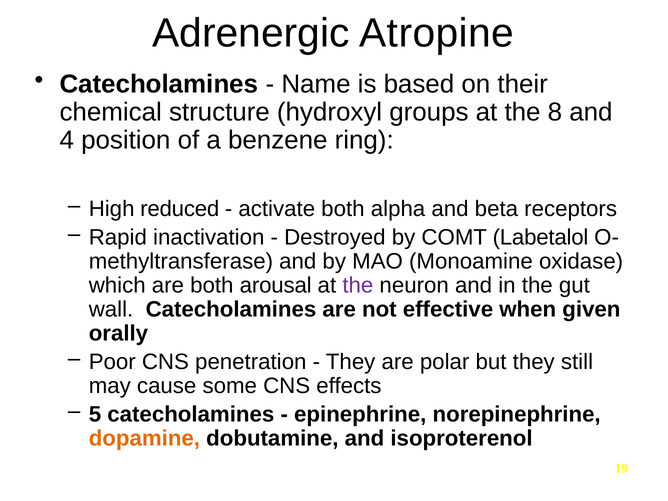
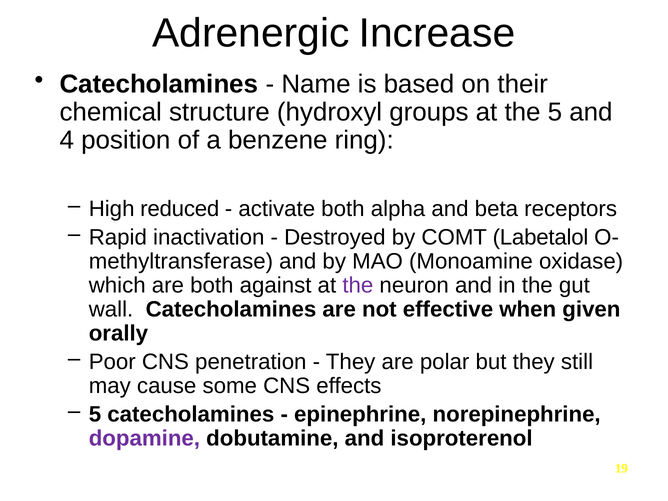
Atropine: Atropine -> Increase (437, 33)
the 8: 8 -> 5 (555, 112)
arousal: arousal -> against (276, 285)
dopamine colour: orange -> purple (144, 438)
